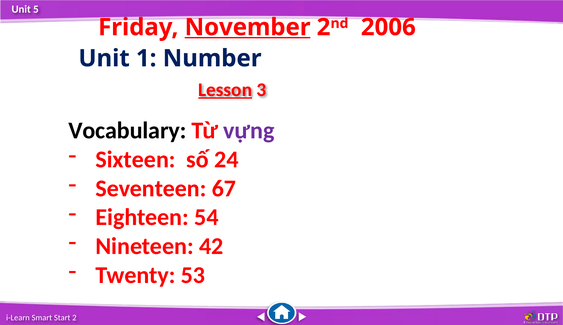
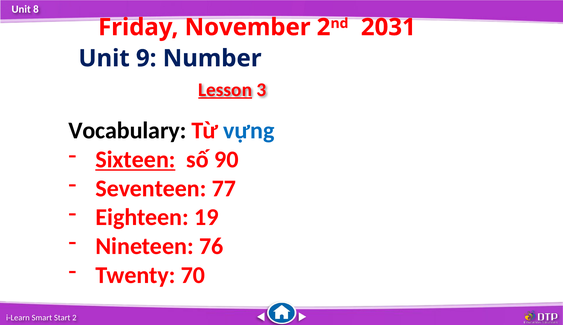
5: 5 -> 8 (36, 9)
November underline: present -> none (248, 27)
2006: 2006 -> 2031 (388, 27)
1: 1 -> 9 (146, 58)
vựng colour: purple -> blue (249, 131)
Sixteen underline: none -> present (135, 159)
24: 24 -> 90 (226, 159)
67: 67 -> 77 (224, 188)
54: 54 -> 19 (206, 217)
42: 42 -> 76 (211, 246)
53: 53 -> 70 (193, 275)
